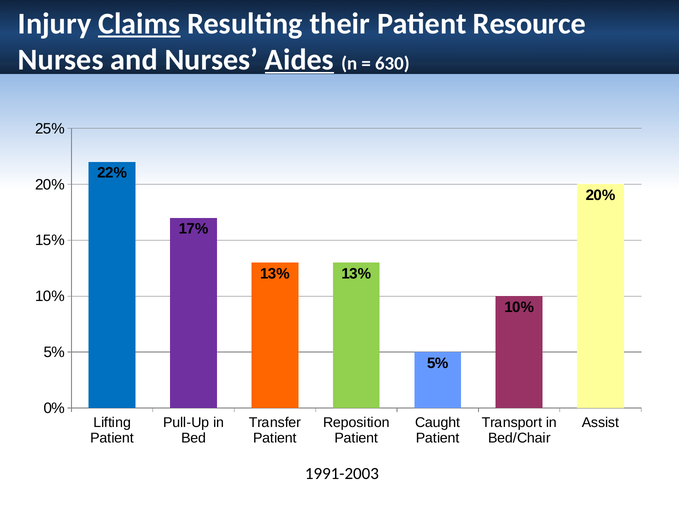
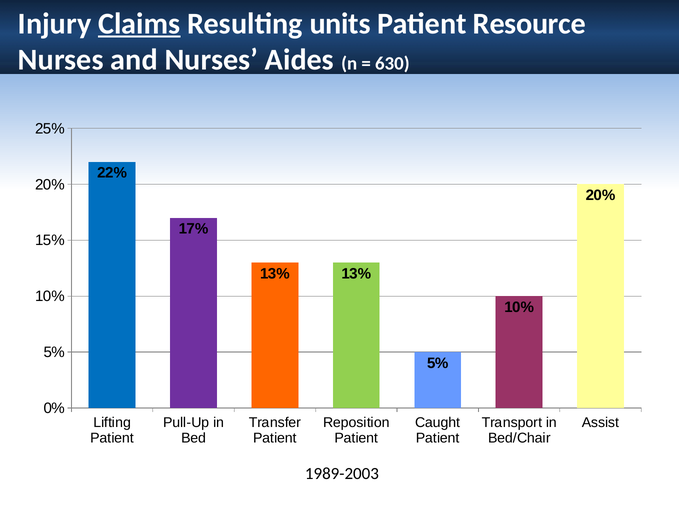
their: their -> units (340, 24)
Aides underline: present -> none (299, 60)
1991-2003: 1991-2003 -> 1989-2003 (342, 474)
